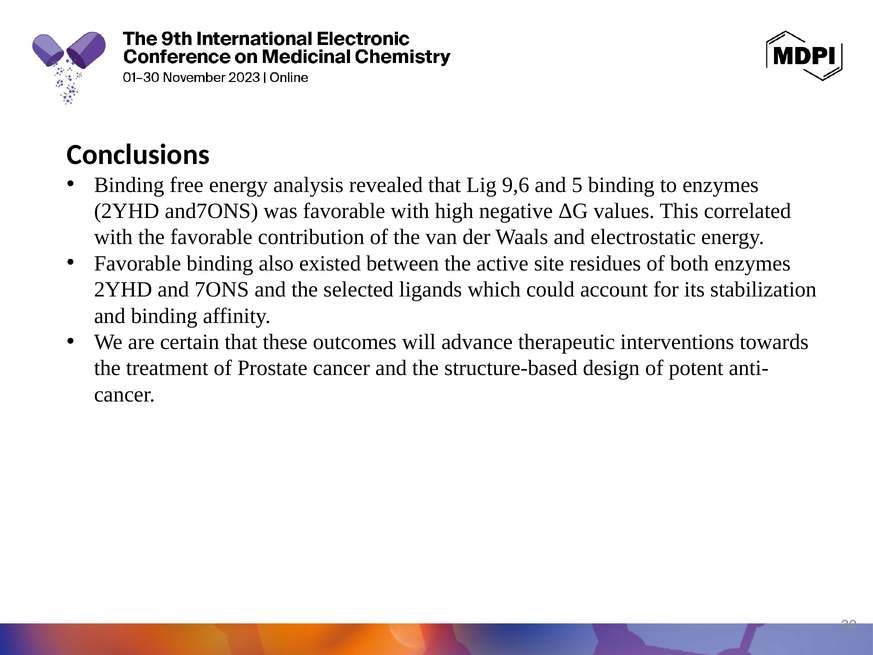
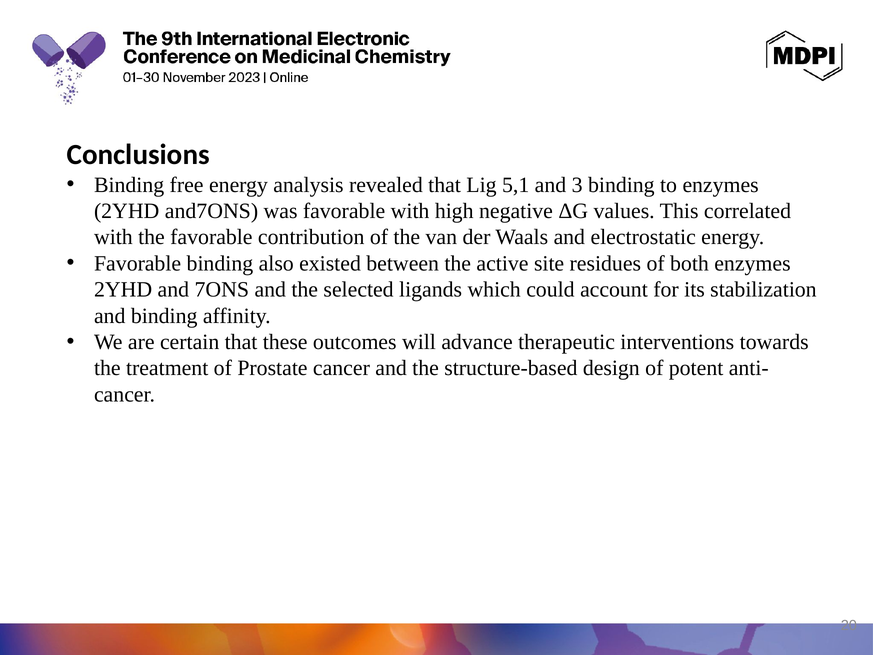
9,6: 9,6 -> 5,1 (516, 185)
5: 5 -> 3 (577, 185)
